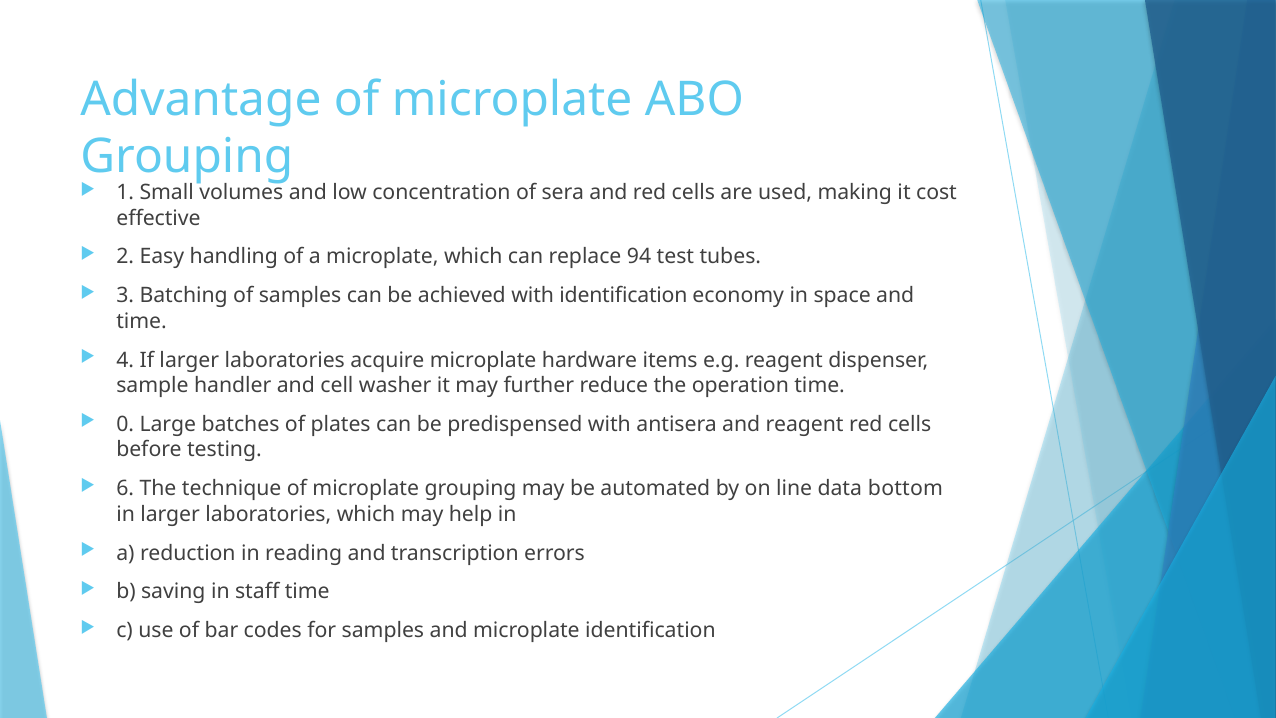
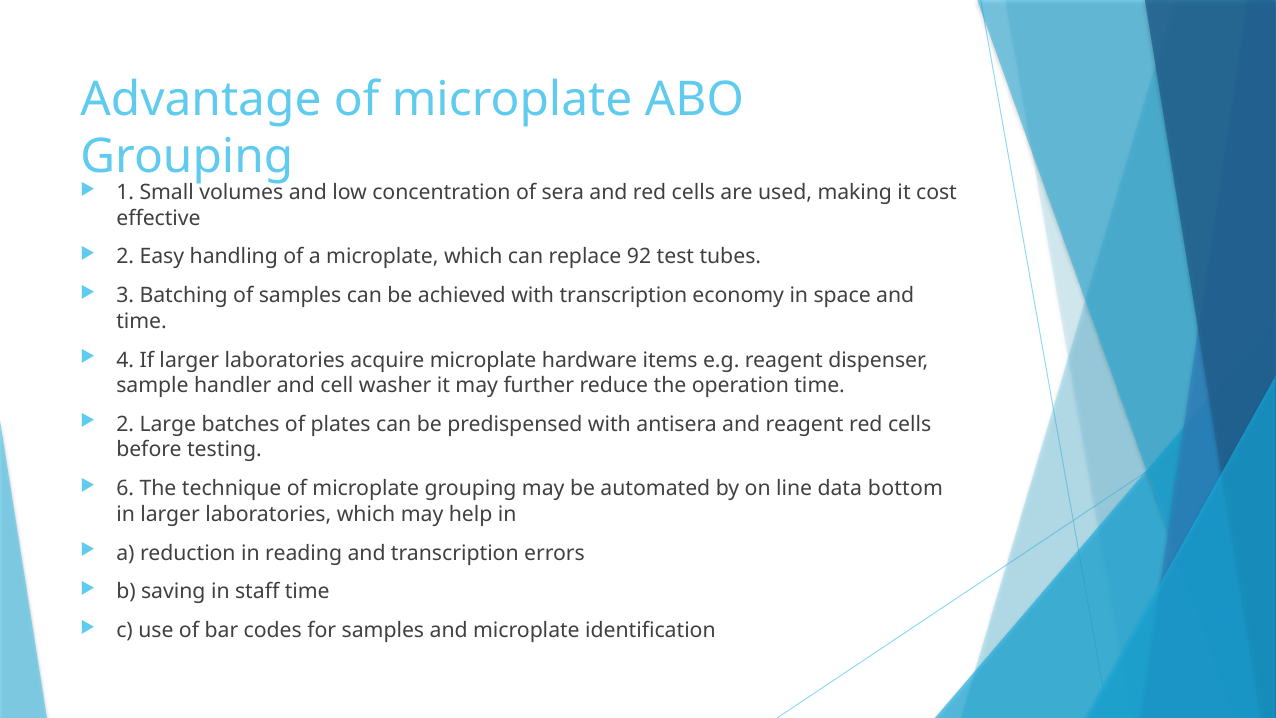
94: 94 -> 92 (639, 257)
with identification: identification -> transcription (623, 296)
0: 0 -> 2 (125, 424)
